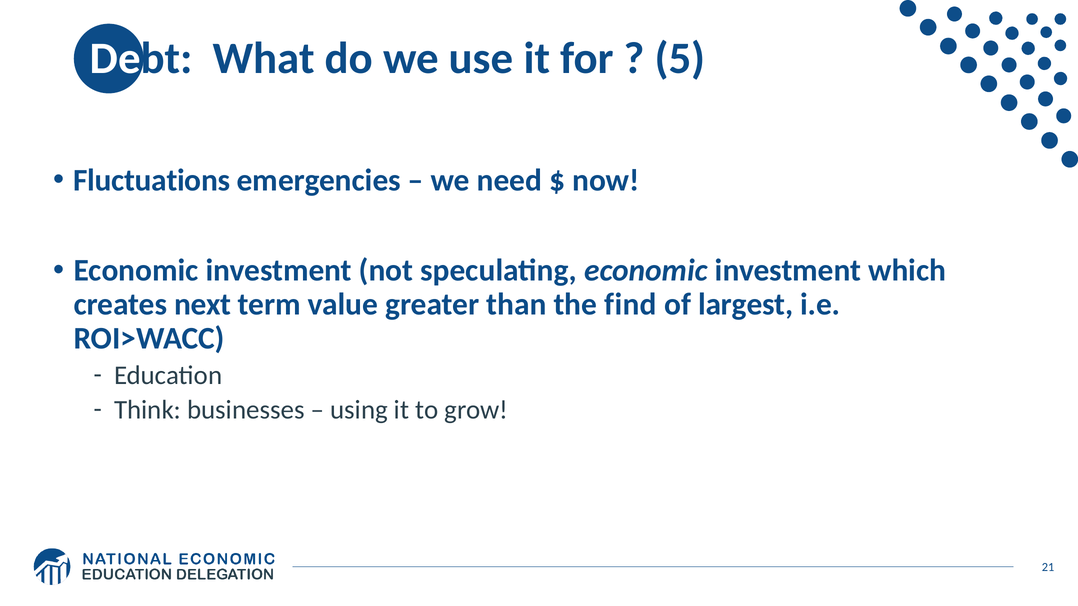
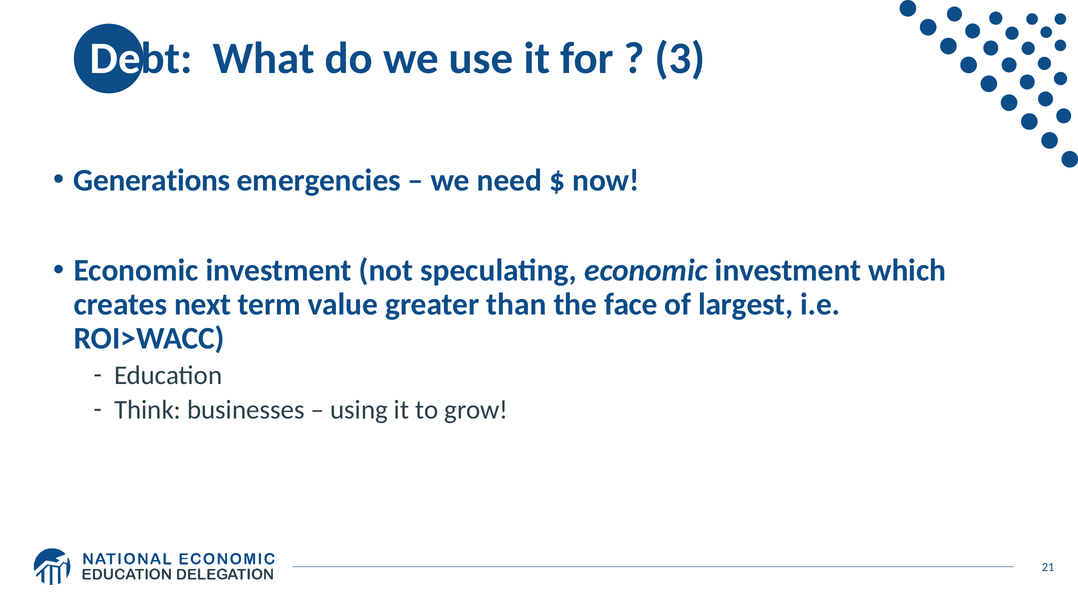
5: 5 -> 3 (680, 58)
Fluctuations: Fluctuations -> Generations (152, 180)
find: find -> face (631, 304)
